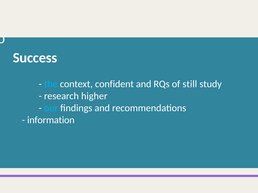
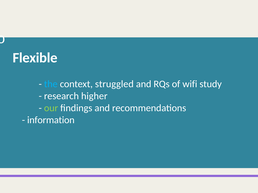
Success: Success -> Flexible (35, 58)
confident: confident -> struggled (114, 84)
still: still -> wifi (190, 84)
our colour: light blue -> light green (51, 108)
